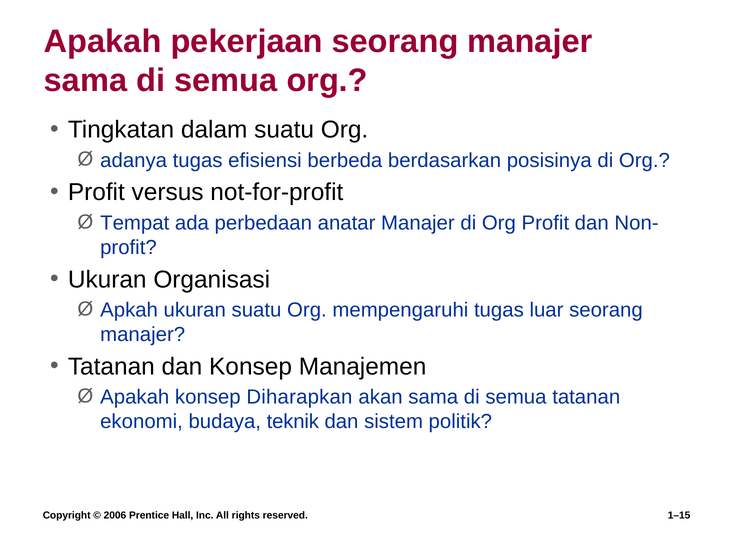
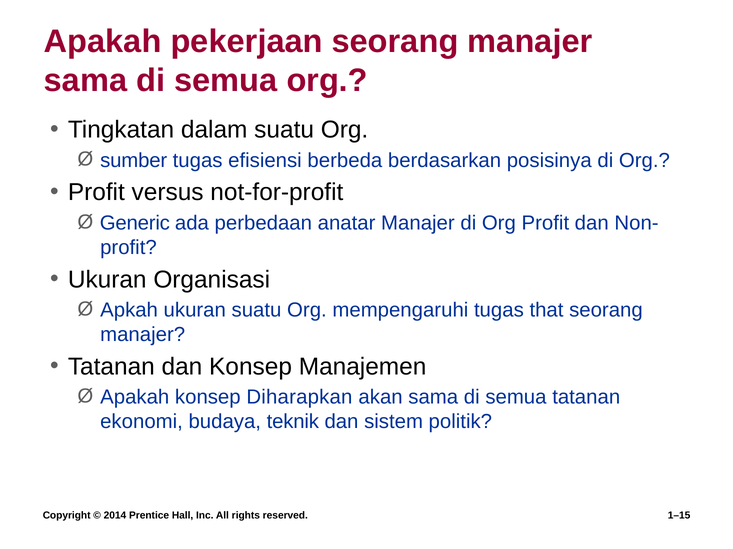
adanya: adanya -> sumber (134, 161)
Tempat: Tempat -> Generic (135, 223)
luar: luar -> that (546, 311)
2006: 2006 -> 2014 (115, 516)
